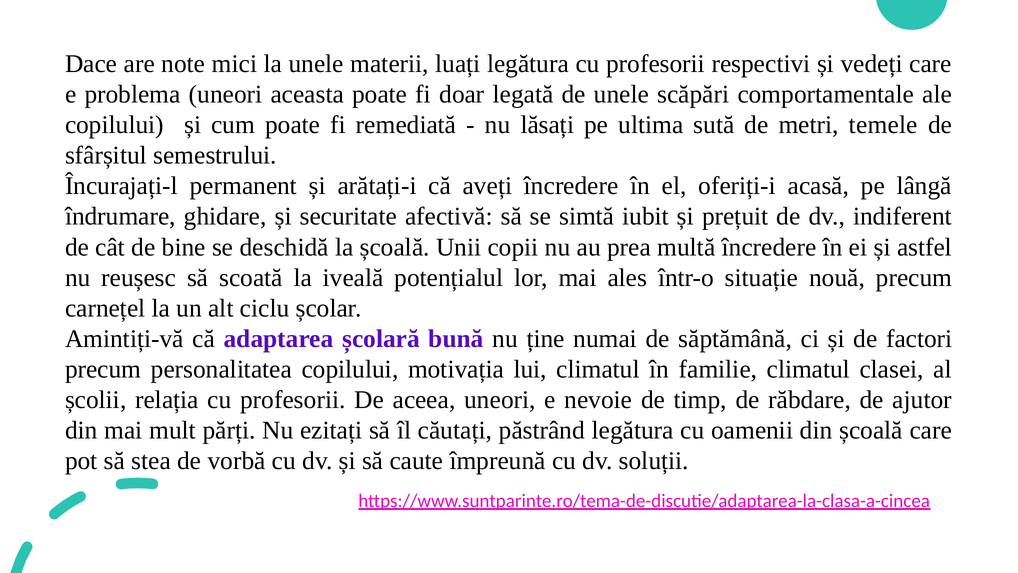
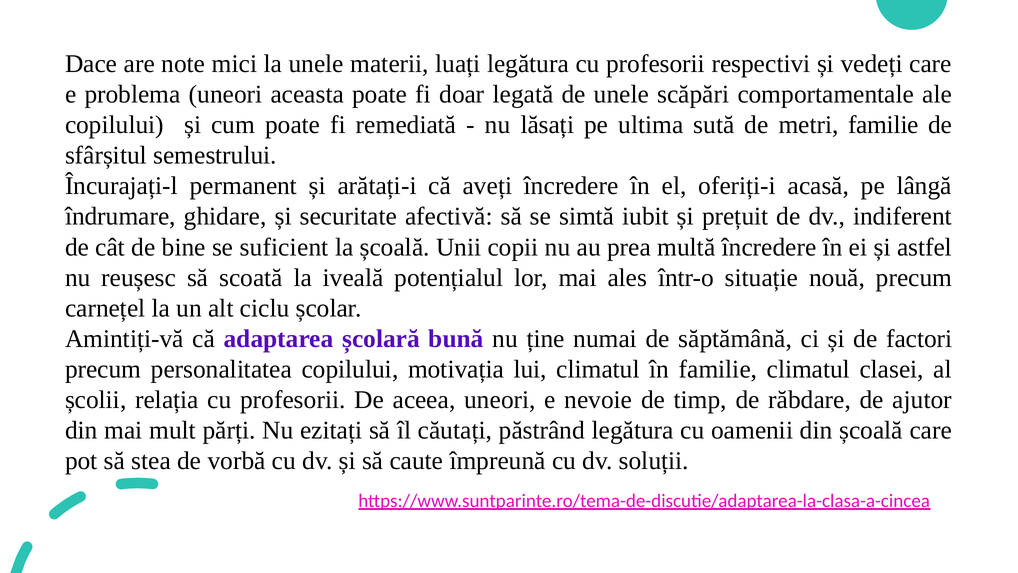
metri temele: temele -> familie (883, 125)
deschidă: deschidă -> suficient (284, 247)
